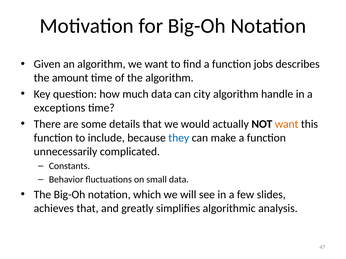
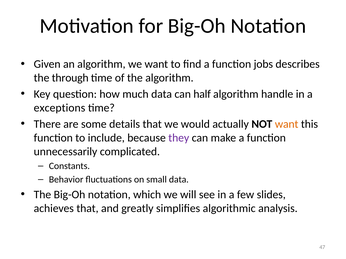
amount: amount -> through (70, 78)
city: city -> half (202, 94)
they colour: blue -> purple (179, 138)
